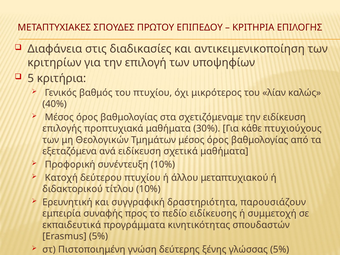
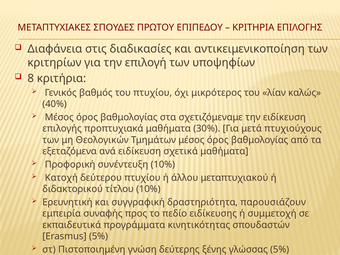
5: 5 -> 8 (31, 78)
κάθε: κάθε -> μετά (252, 129)
